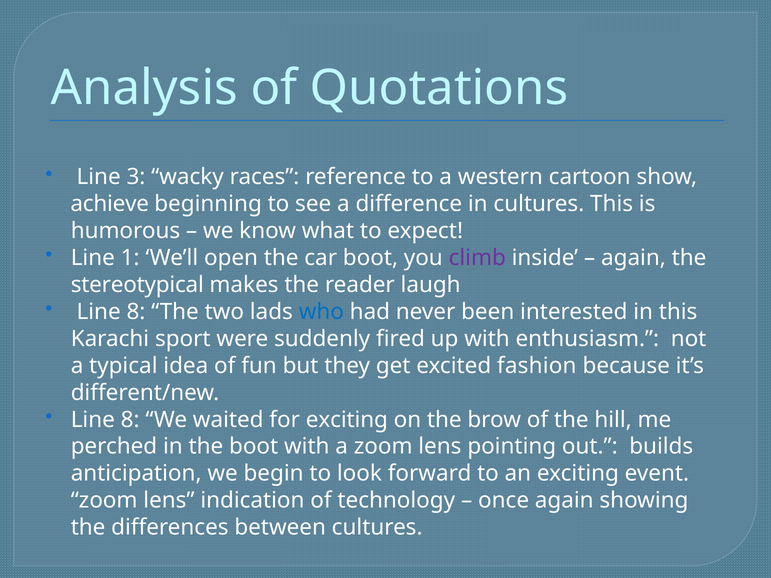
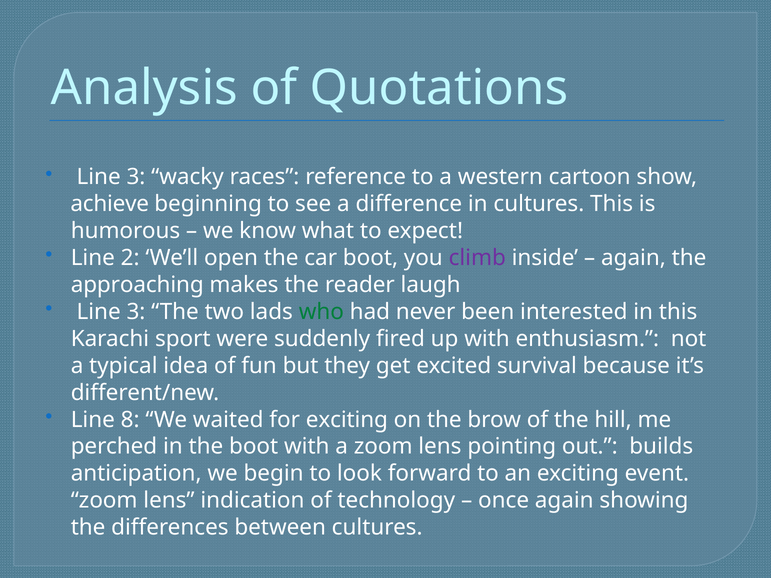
1: 1 -> 2 (130, 258)
stereotypical: stereotypical -> approaching (137, 285)
8: 8 -> 3 (136, 312)
who colour: blue -> green (321, 312)
fashion: fashion -> survival (537, 366)
